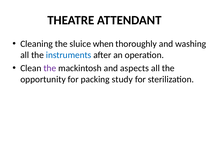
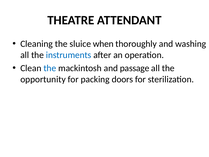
the colour: purple -> blue (50, 68)
aspects: aspects -> passage (135, 68)
study: study -> doors (122, 79)
